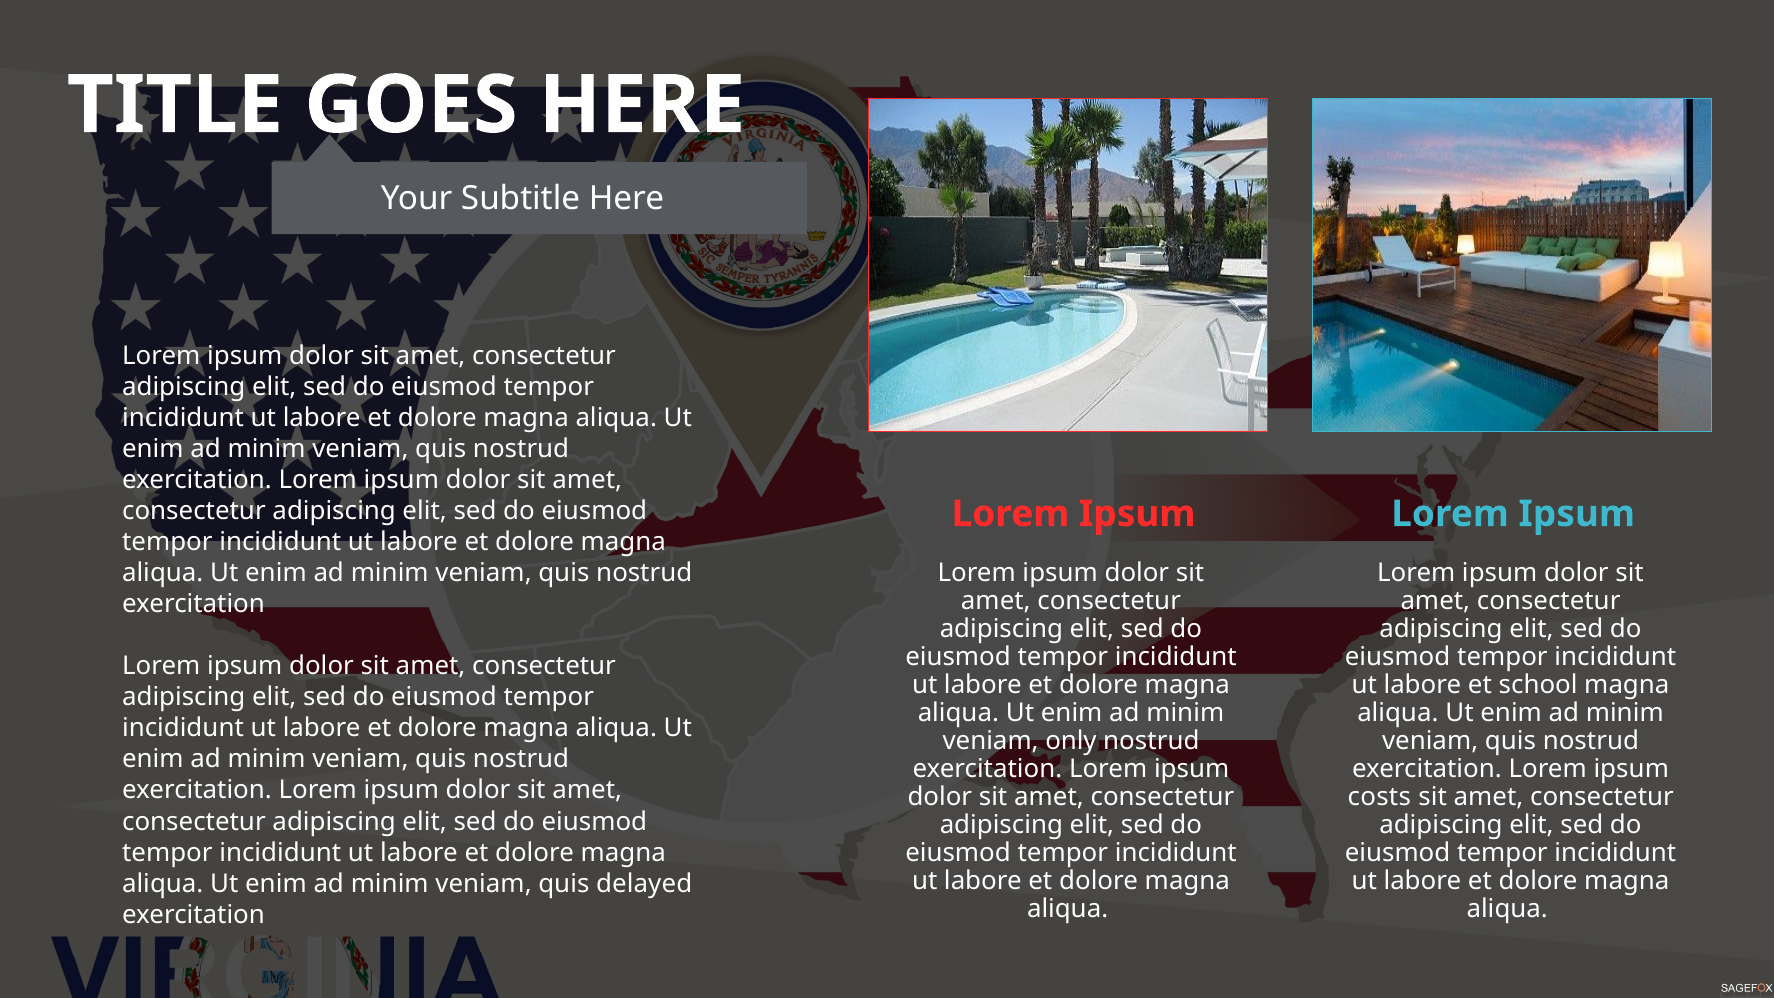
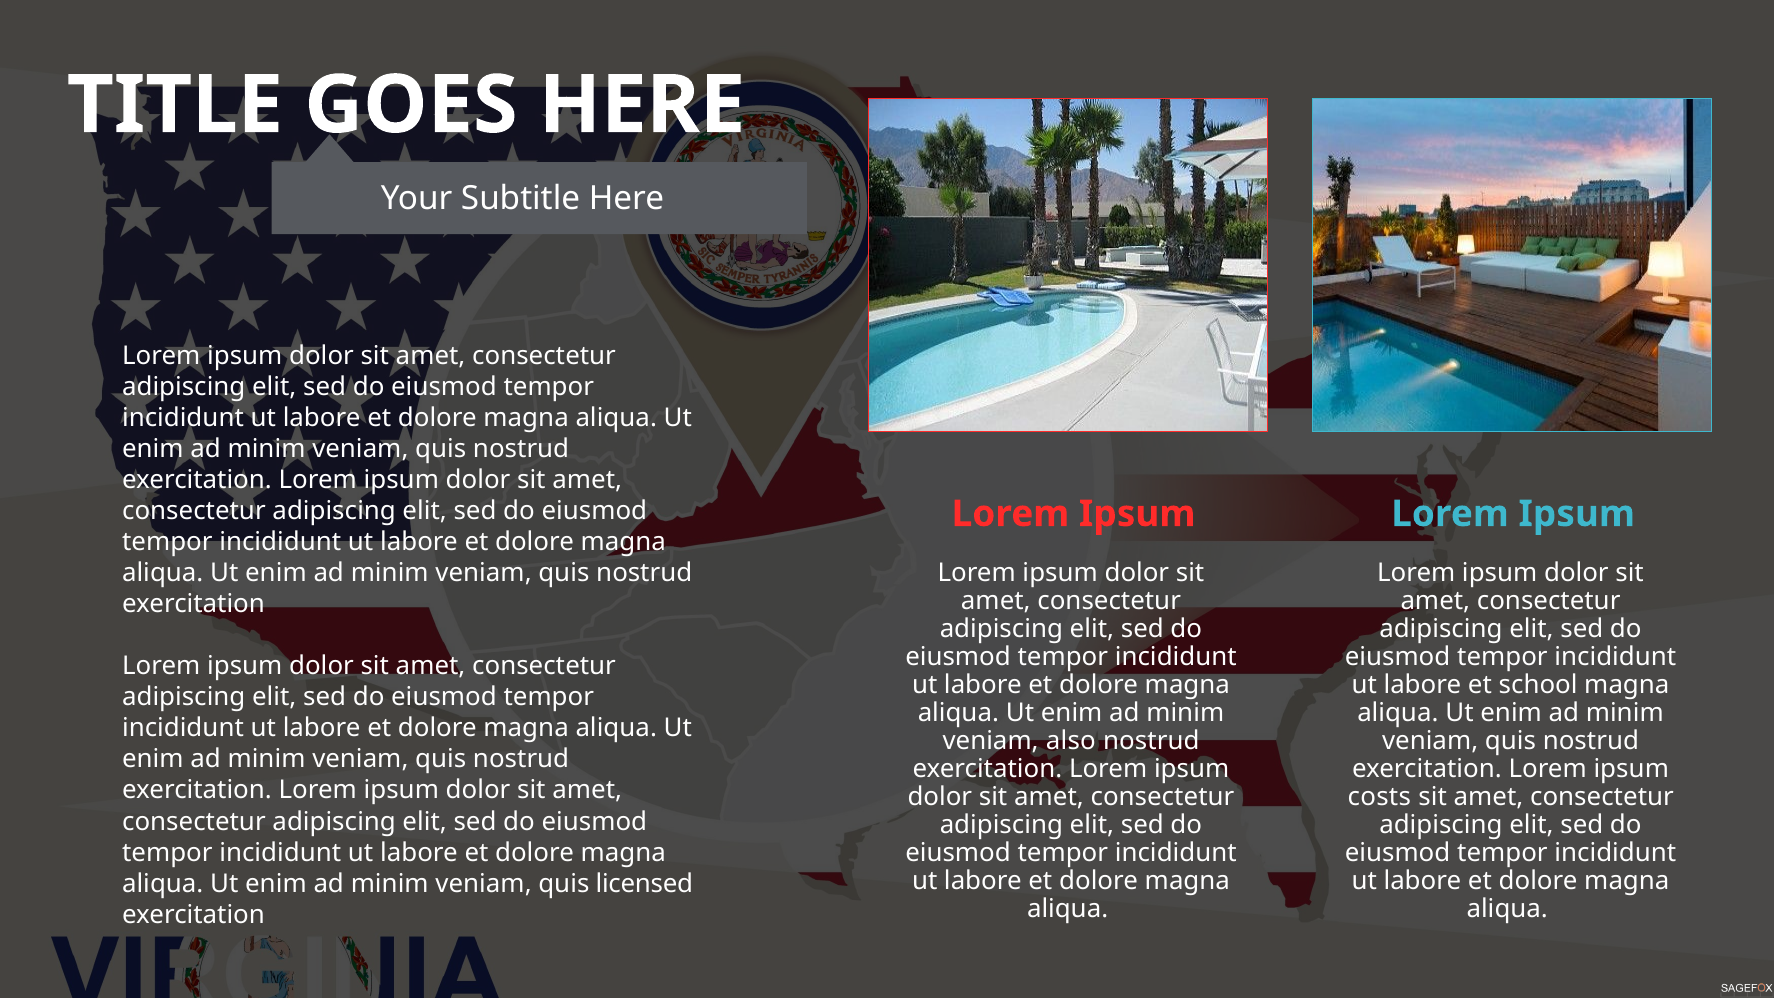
only: only -> also (1071, 741)
delayed: delayed -> licensed (644, 884)
